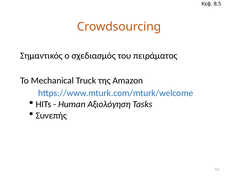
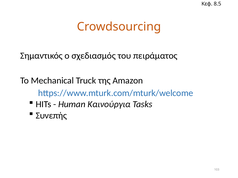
Αξιολόγηση: Αξιολόγηση -> Καινούργια (109, 105)
